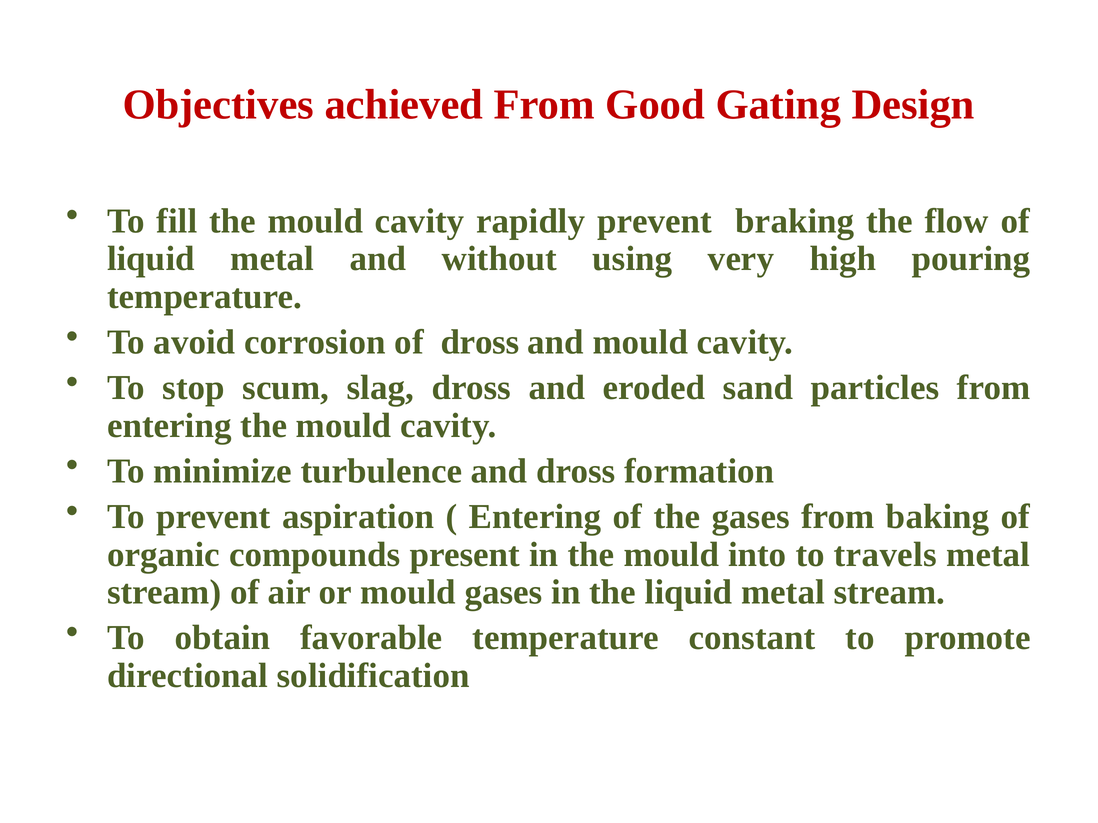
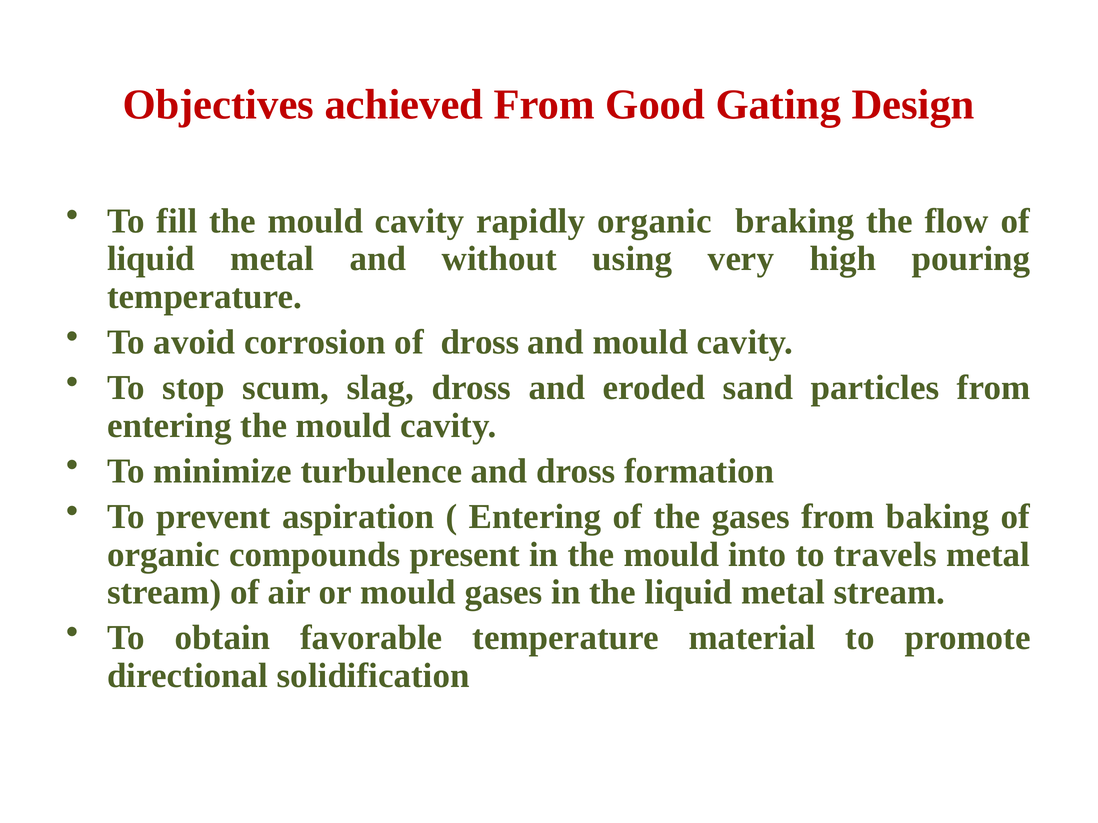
rapidly prevent: prevent -> organic (654, 221)
constant: constant -> material (752, 638)
